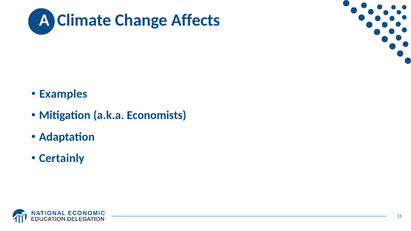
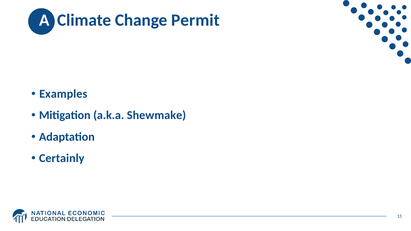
Affects: Affects -> Permit (195, 20)
Economists: Economists -> Shewmake (156, 115)
